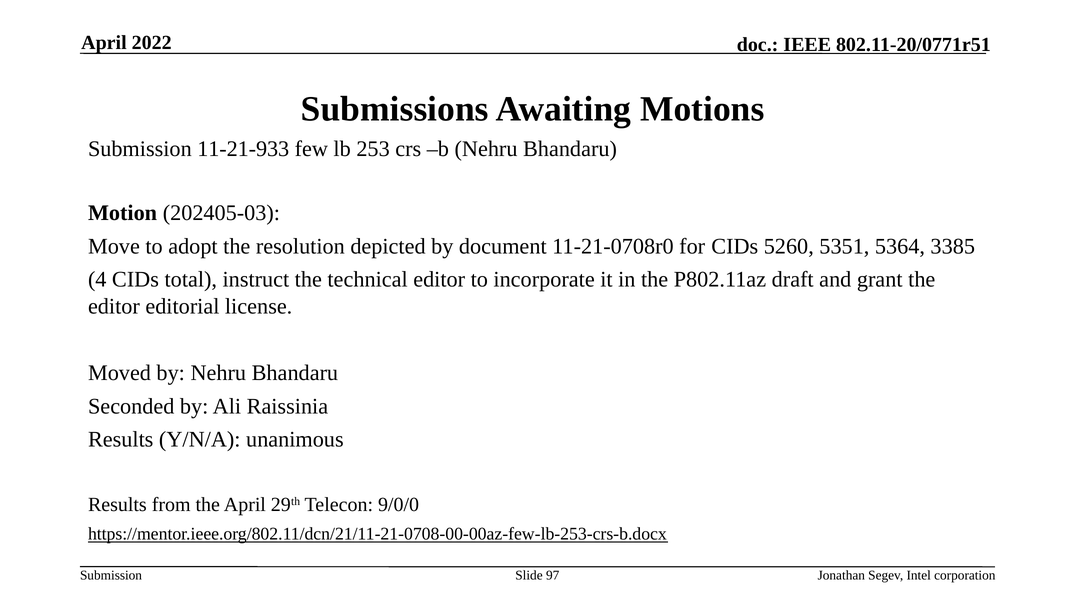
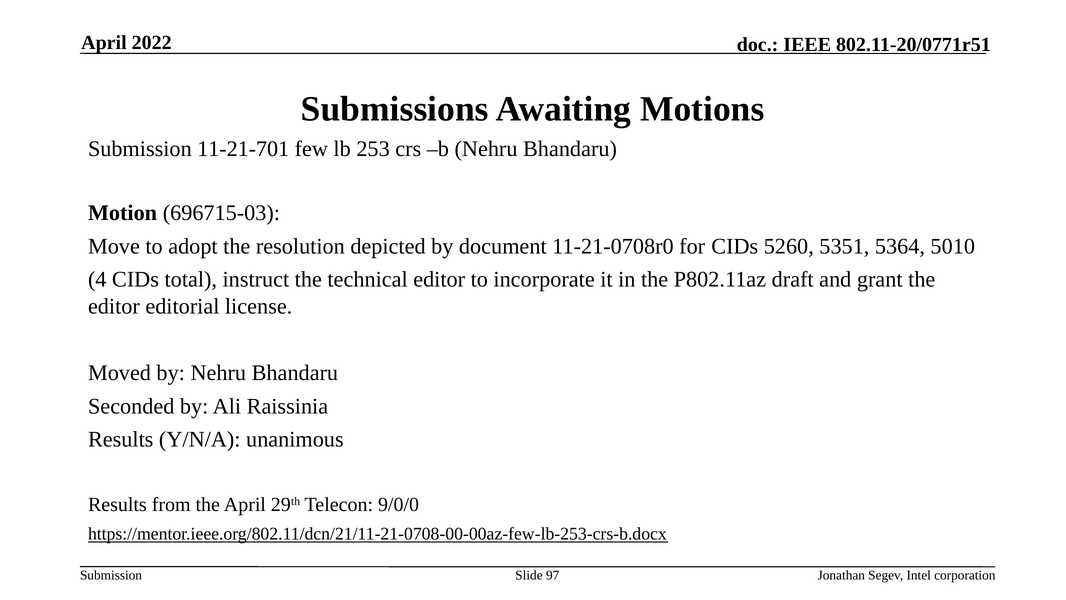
11-21-933: 11-21-933 -> 11-21-701 (243, 149)
202405-03: 202405-03 -> 696715-03 (221, 213)
3385: 3385 -> 5010 (953, 246)
